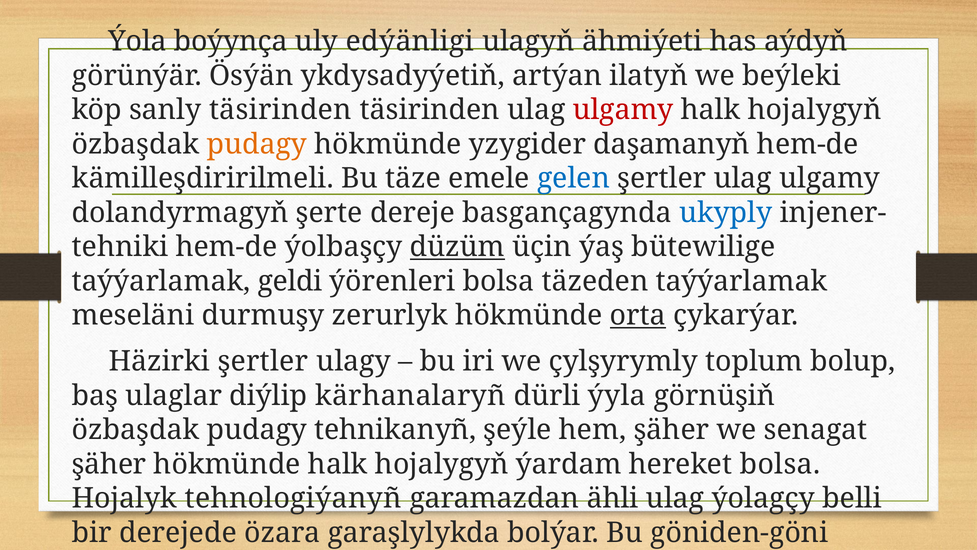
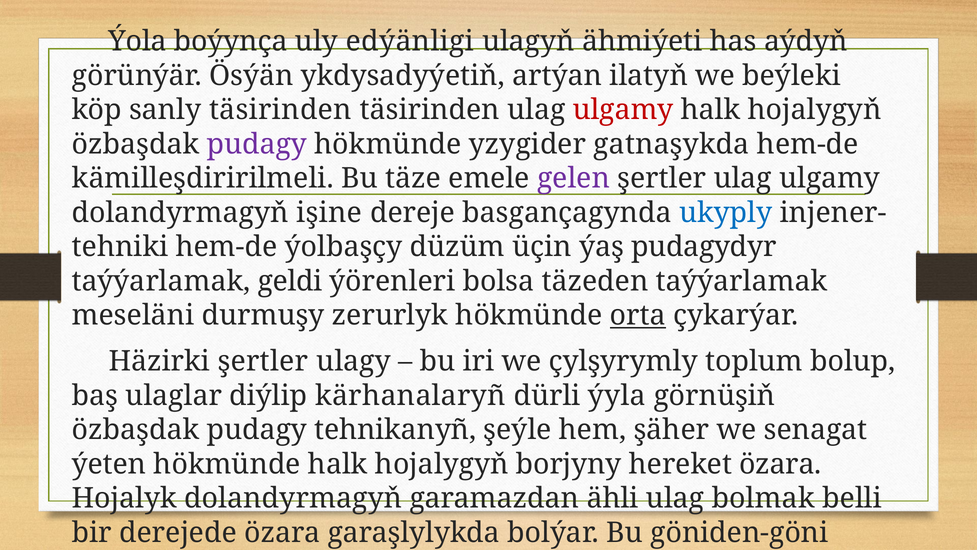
pudagy colour: orange -> purple (257, 144)
daşamanyň: daşamanyň -> gatnaşykda (671, 144)
gelen colour: blue -> purple (573, 178)
dolandyrmagyň şerte: şerte -> işine (329, 213)
düzüm underline: present -> none (457, 247)
bütewilige: bütewilige -> pudagydyr (704, 247)
şäher: şäher -> ýeten (109, 464)
ýardam: ýardam -> borjyny (569, 464)
hereket bolsa: bolsa -> özara (780, 464)
Hojalyk tehnologiýanyñ: tehnologiýanyñ -> dolandyrmagyň (293, 498)
ýolagçy: ýolagçy -> bolmak (763, 498)
